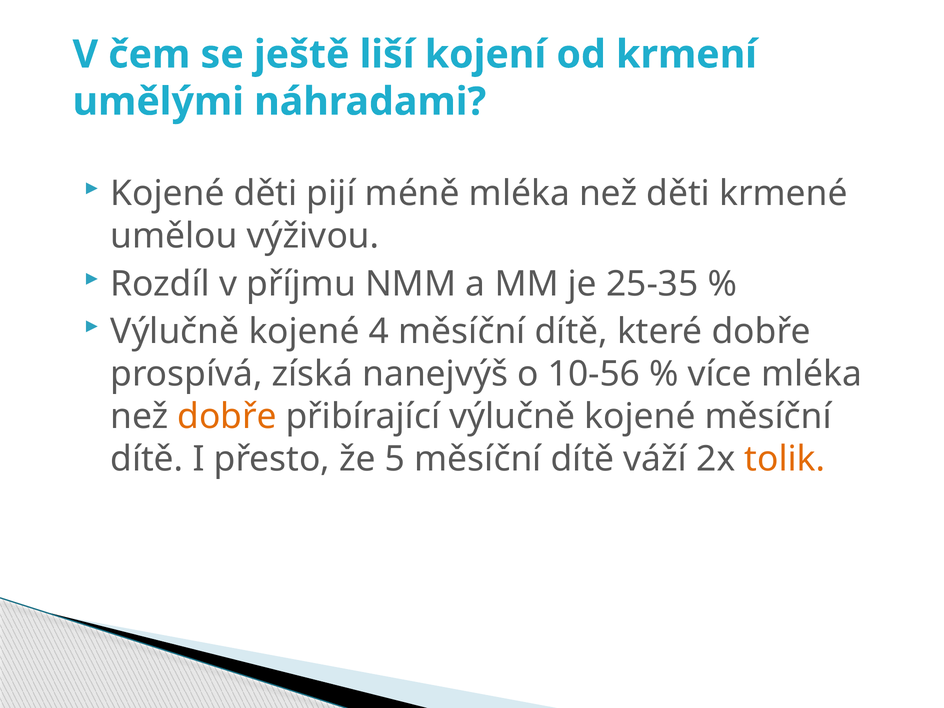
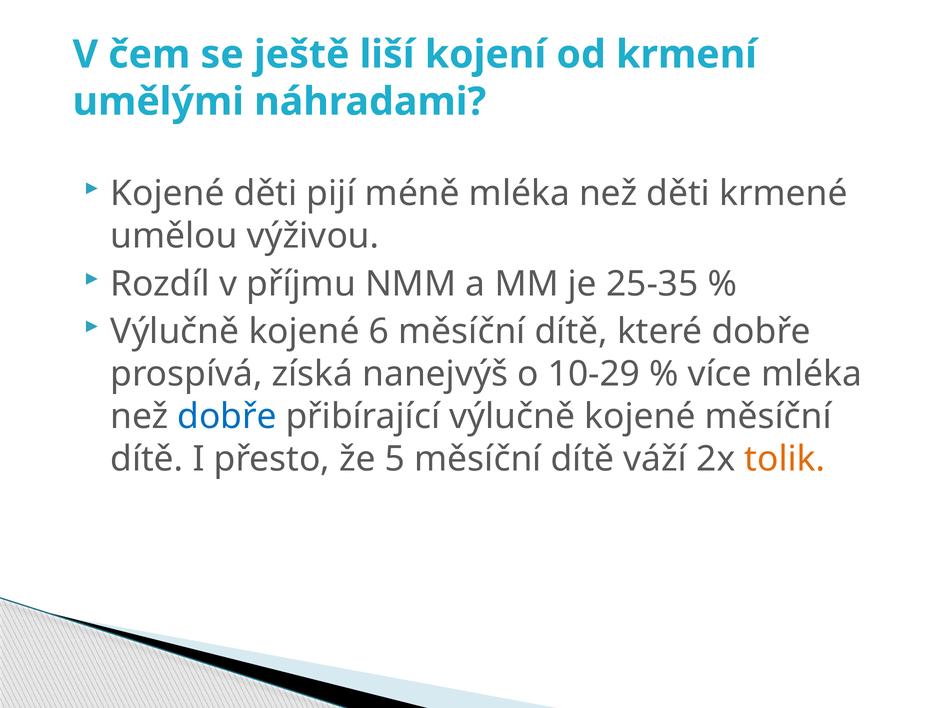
4: 4 -> 6 (379, 332)
10-56: 10-56 -> 10-29 (594, 374)
dobře colour: orange -> blue (227, 417)
